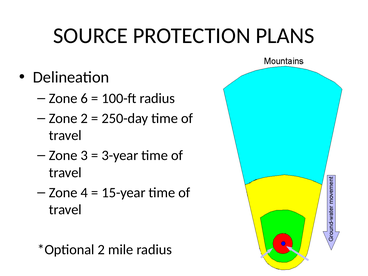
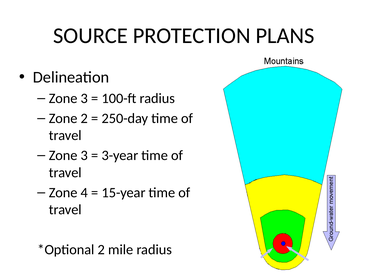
6: 6 -> 3 (84, 98)
